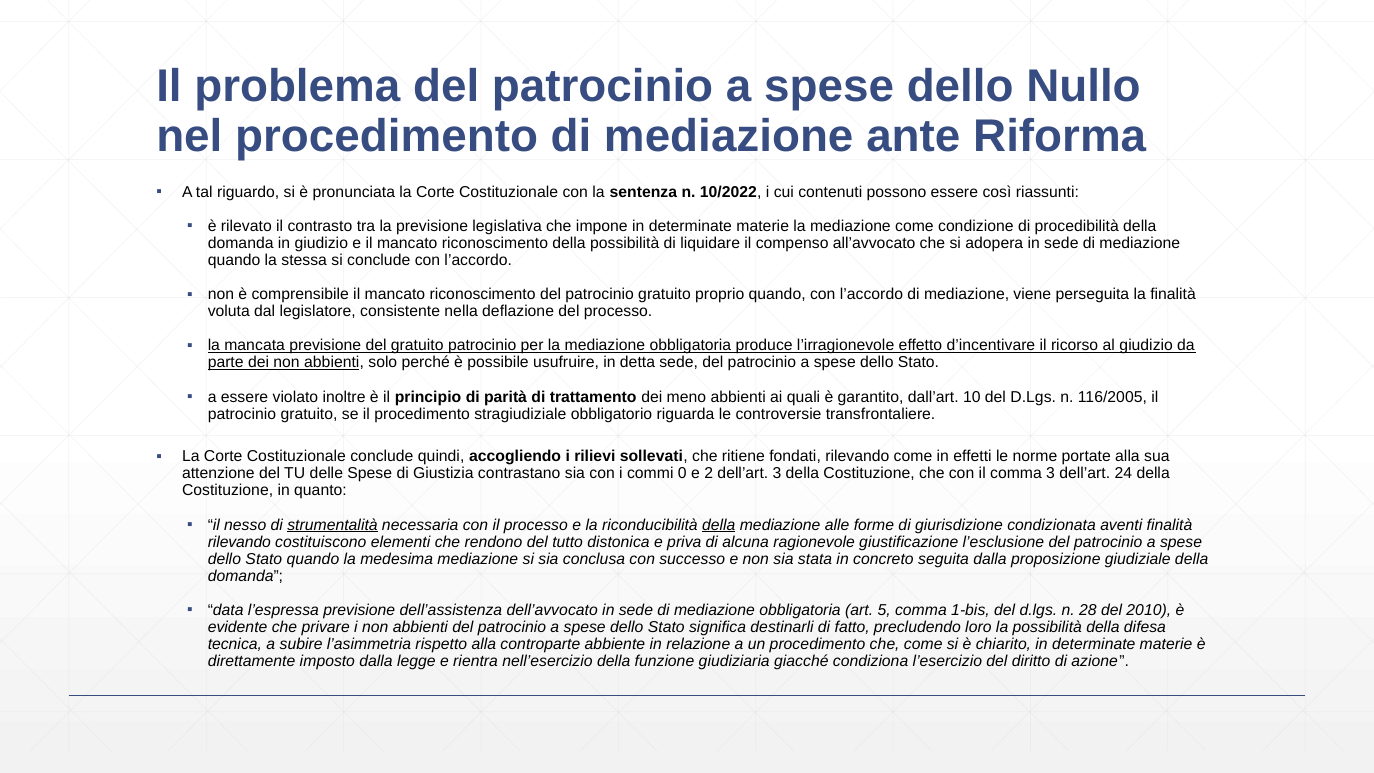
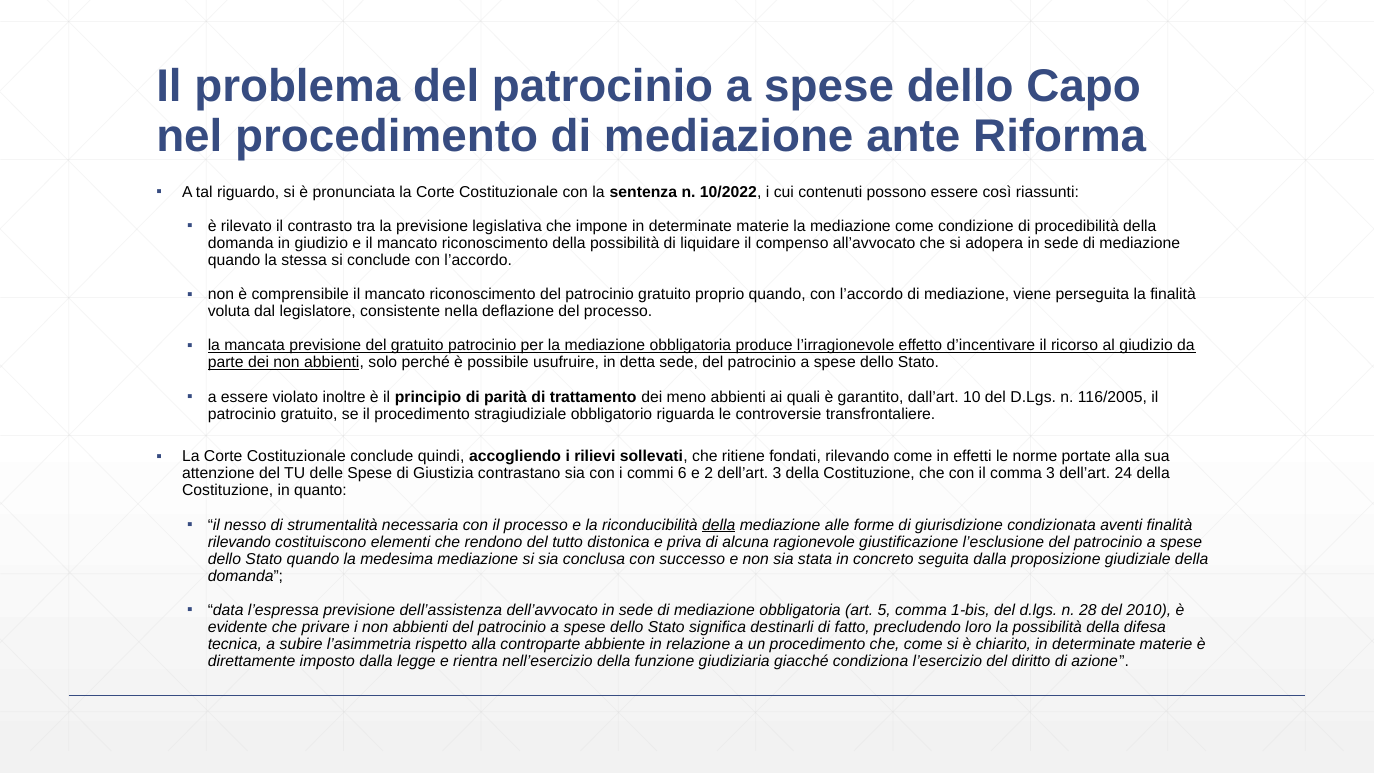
Nullo: Nullo -> Capo (1084, 86)
0: 0 -> 6 (682, 474)
strumentalità underline: present -> none (333, 525)
